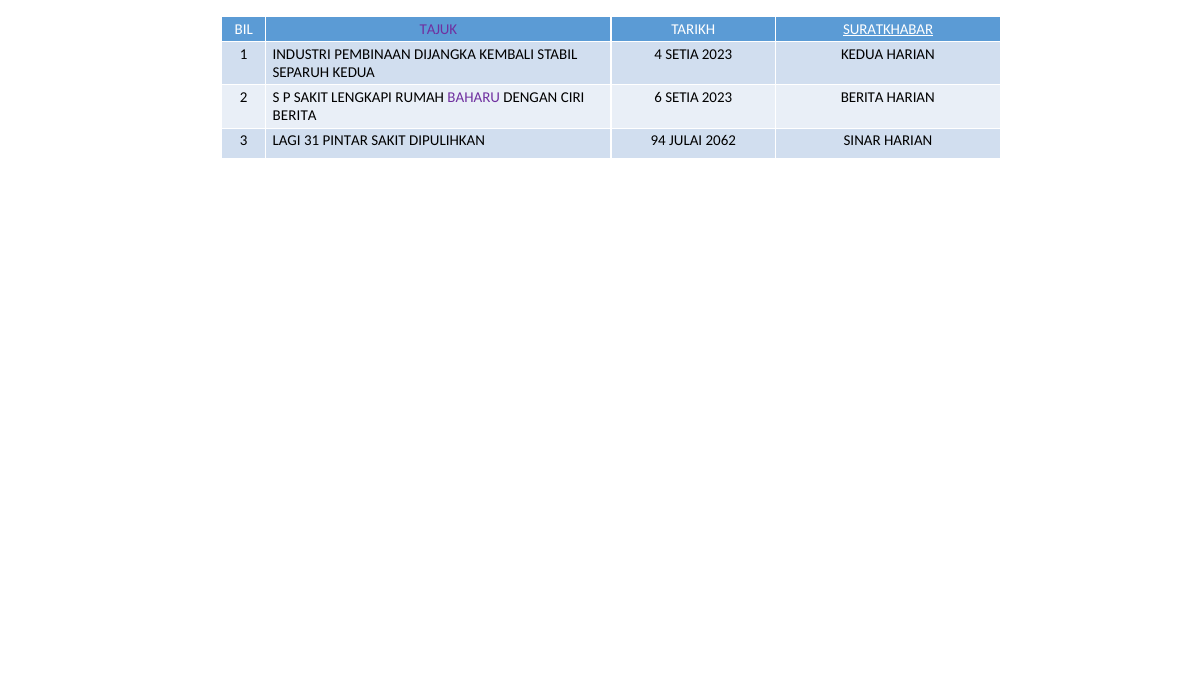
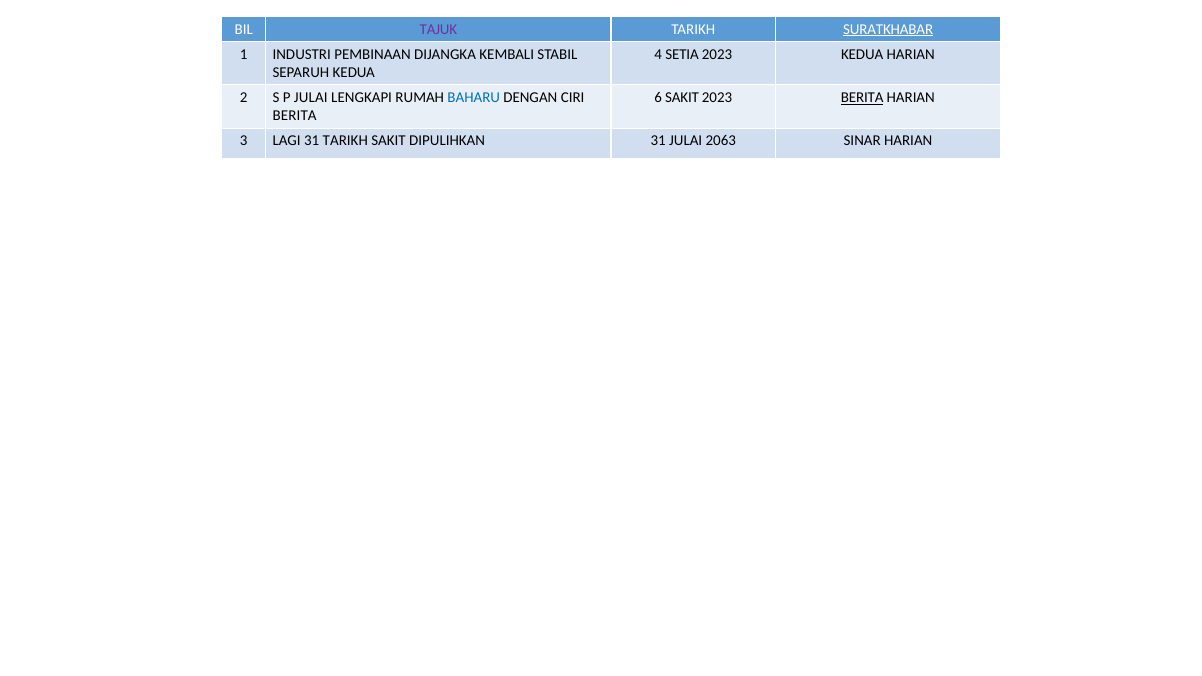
P SAKIT: SAKIT -> JULAI (311, 98)
BAHARU colour: purple -> blue (474, 98)
6 SETIA: SETIA -> SAKIT (682, 98)
BERITA underline: none -> present (862, 98)
31 PINTAR: PINTAR -> TARIKH (345, 141)
DIPULIHKAN 94: 94 -> 31 (658, 141)
2062: 2062 -> 2063 (721, 141)
